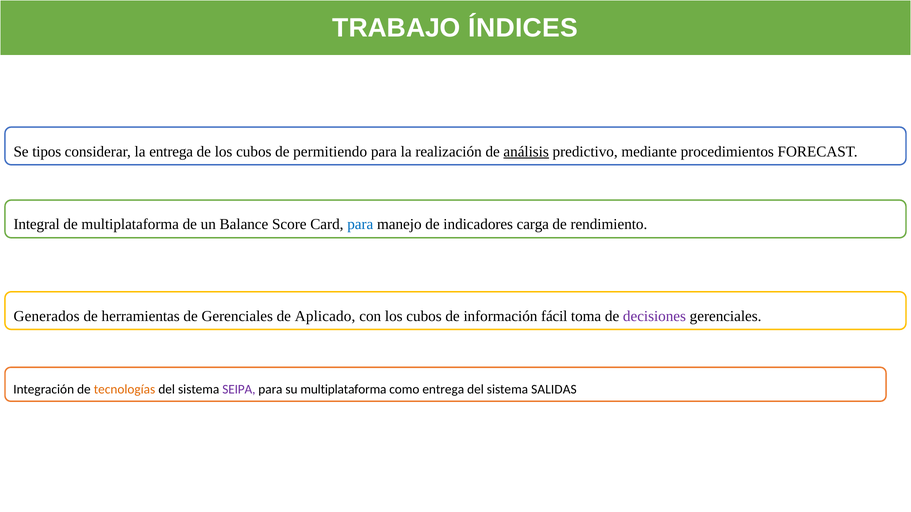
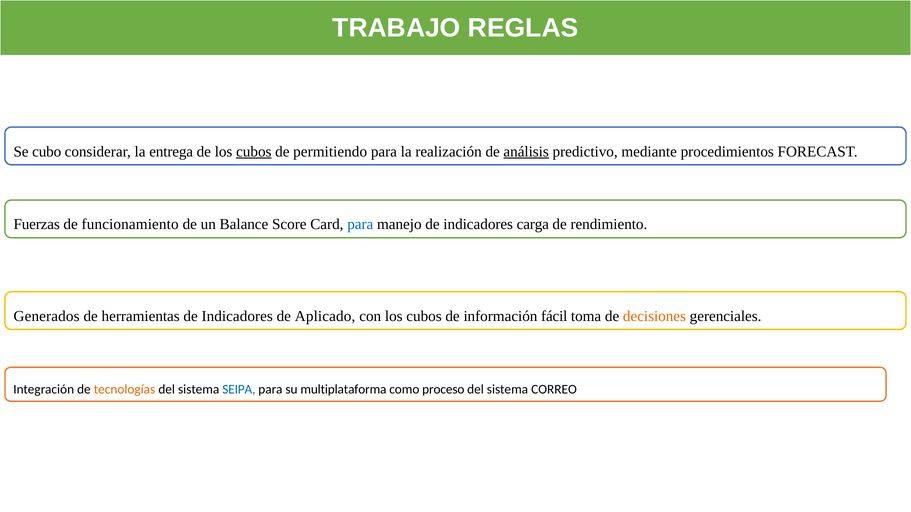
ÍNDICES: ÍNDICES -> REGLAS (523, 28)
tipos: tipos -> cubo (47, 152)
cubos underline: none -> present (254, 152)
Integral: Integral -> Fuerzas (37, 225)
de multiplataforma: multiplataforma -> funcionamiento (130, 225)
herramientas de Gerenciales: Gerenciales -> Indicadores (237, 316)
decisiones colour: purple -> orange (654, 316)
SEIPA colour: purple -> blue (239, 390)
como entrega: entrega -> proceso (443, 390)
SALIDAS: SALIDAS -> CORREO (554, 390)
